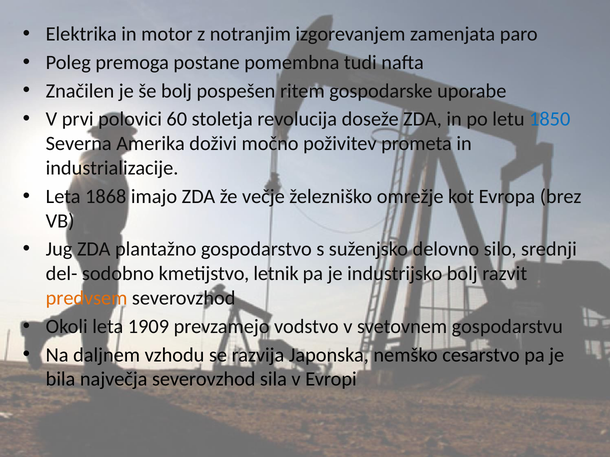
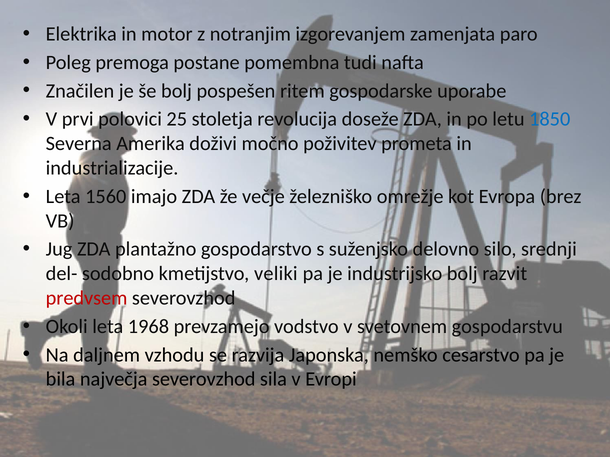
60: 60 -> 25 (177, 119)
1868: 1868 -> 1560 (106, 197)
letnik: letnik -> veliki (276, 274)
predvsem colour: orange -> red (87, 298)
1909: 1909 -> 1968 (148, 327)
